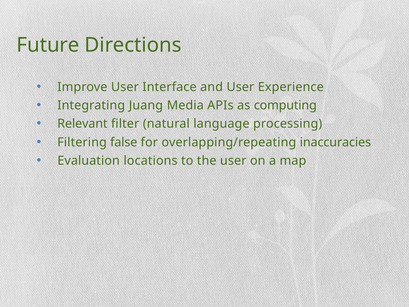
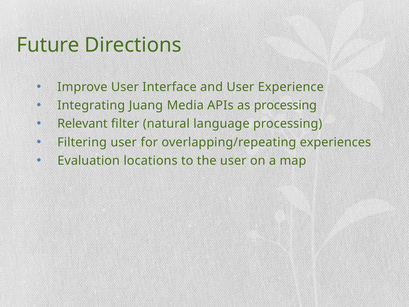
as computing: computing -> processing (285, 105)
Filtering false: false -> user (124, 142)
inaccuracies: inaccuracies -> experiences (335, 142)
